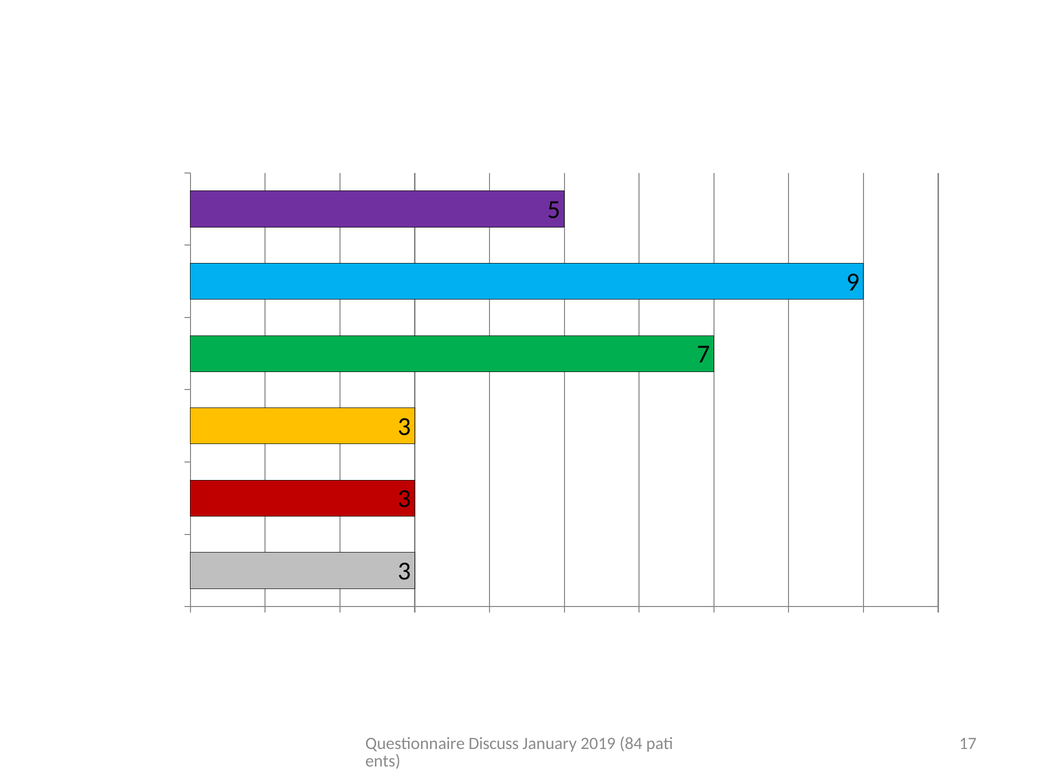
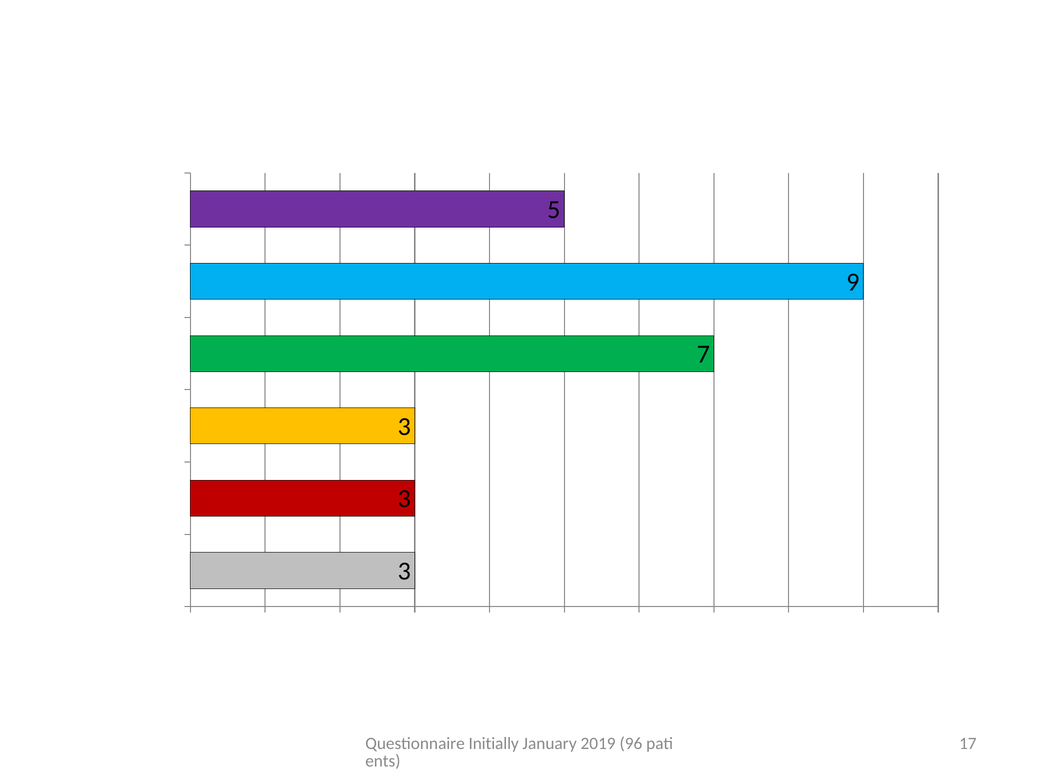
Discuss: Discuss -> Initially (494, 744)
84: 84 -> 96 (631, 744)
